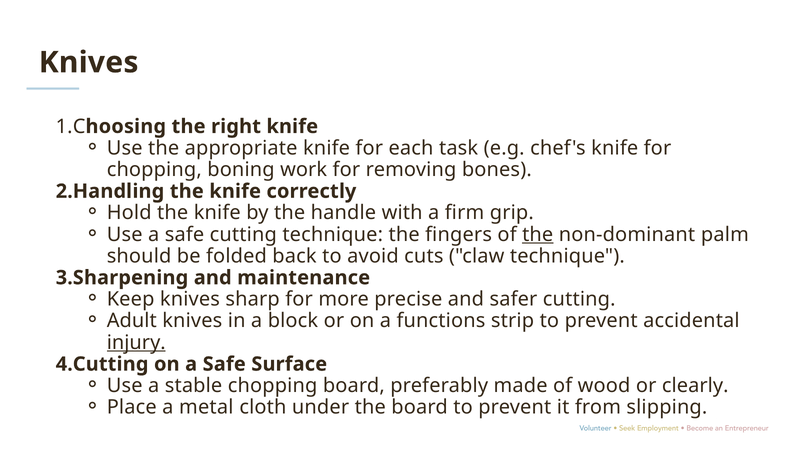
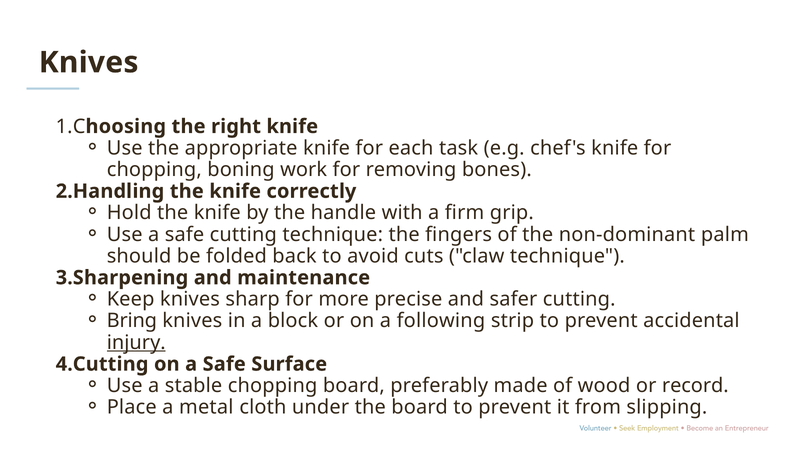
the underline: present -> none (538, 234)
Adult: Adult -> Bring (132, 321)
functions: functions -> following (441, 321)
clearly: clearly -> record (695, 386)
